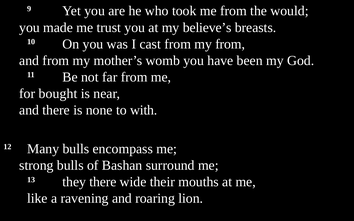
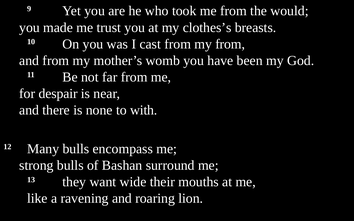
believe’s: believe’s -> clothes’s (207, 27)
bought: bought -> despair (58, 94)
they there: there -> want (103, 182)
